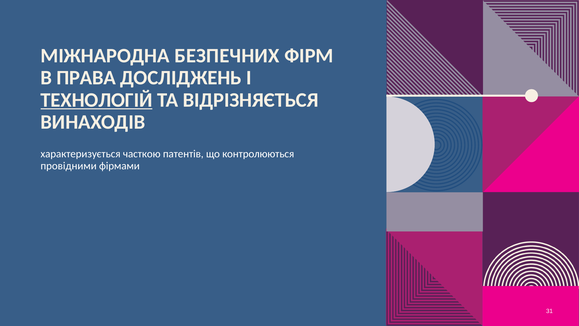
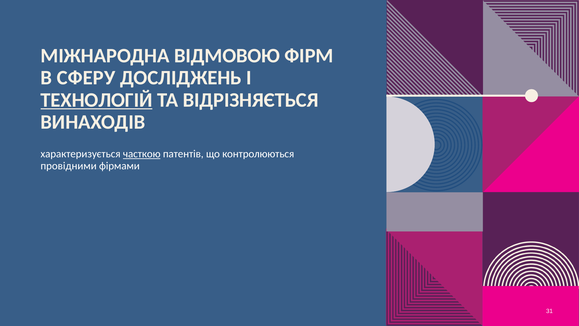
БЕЗПЕЧНИХ: БЕЗПЕЧНИХ -> ВІДМОВОЮ (227, 56)
ПРАВА: ПРАВА -> СФЕРУ (86, 78)
часткою underline: none -> present (142, 154)
